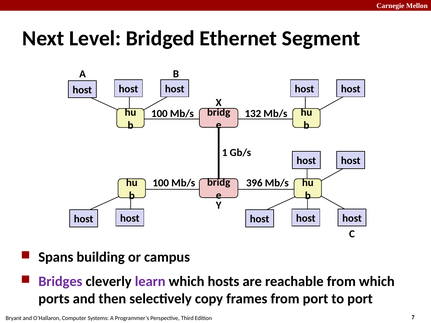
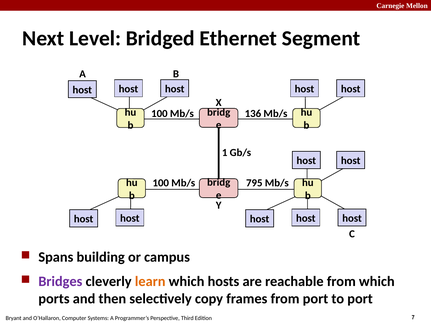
132: 132 -> 136 (253, 114)
396: 396 -> 795 (254, 183)
learn colour: purple -> orange (150, 282)
